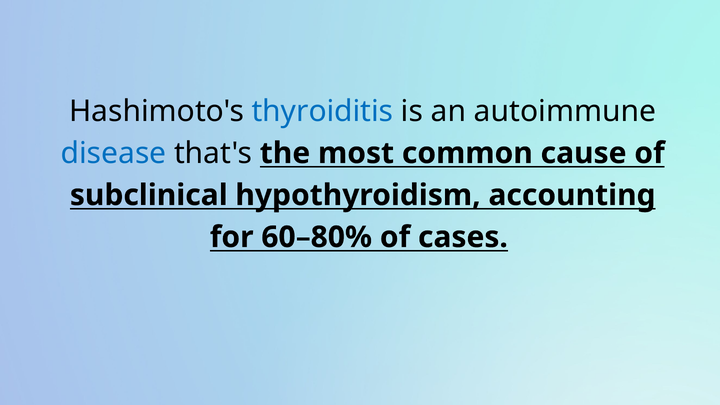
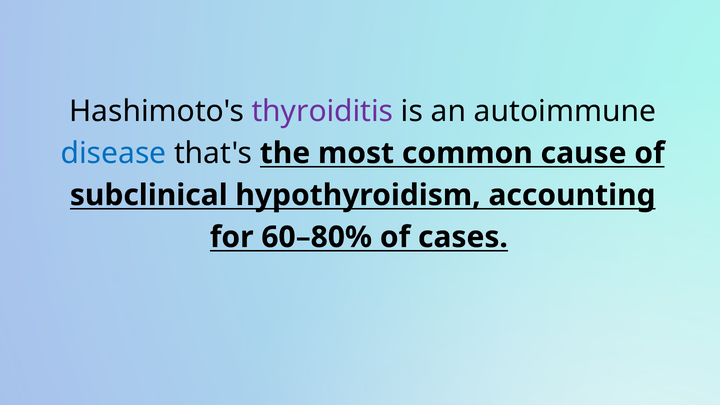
thyroiditis colour: blue -> purple (322, 111)
